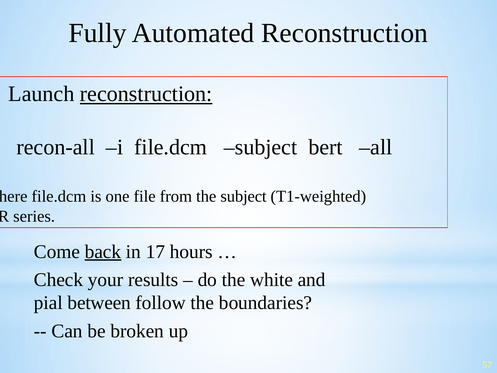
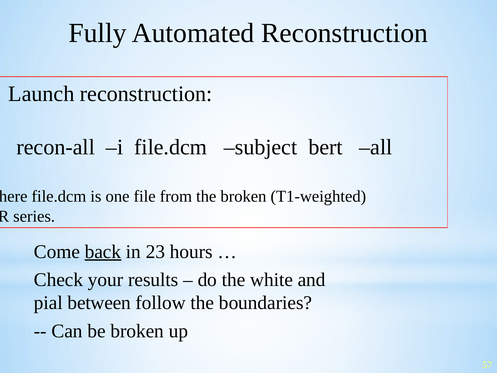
reconstruction underline: present -> none (146, 94)
the subject: subject -> broken (243, 196)
17: 17 -> 23 (155, 251)
